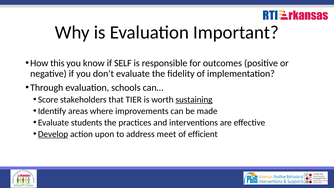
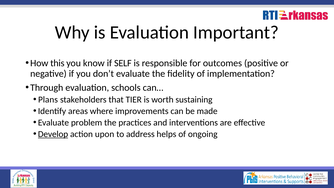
Score: Score -> Plans (48, 99)
sustaining underline: present -> none (194, 99)
students: students -> problem (87, 122)
meet: meet -> helps (166, 134)
efficient: efficient -> ongoing (203, 134)
